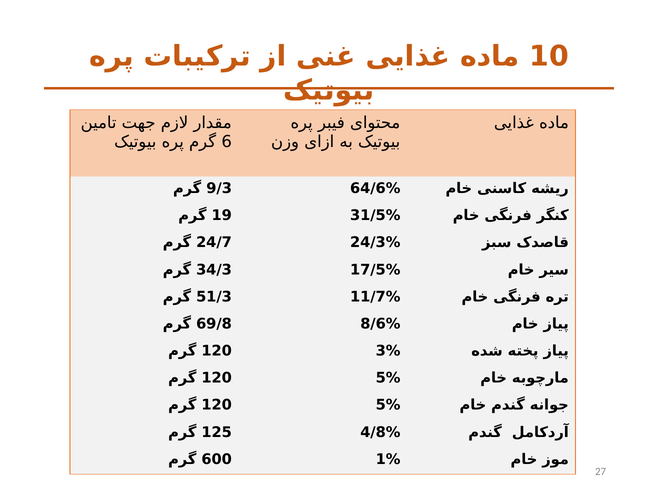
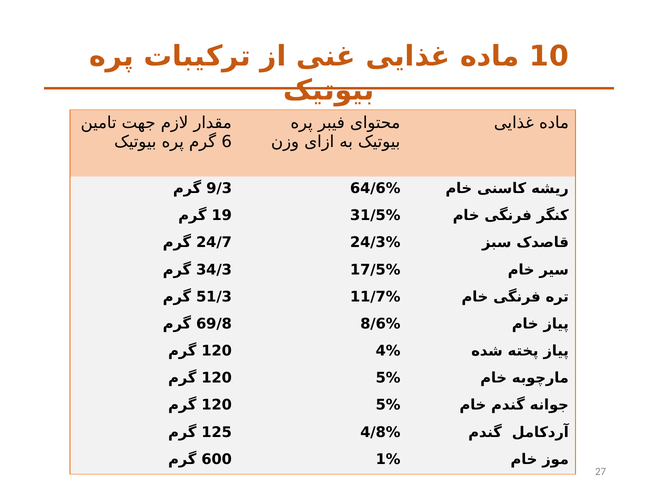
3%: 3% -> 4% (388, 351)
